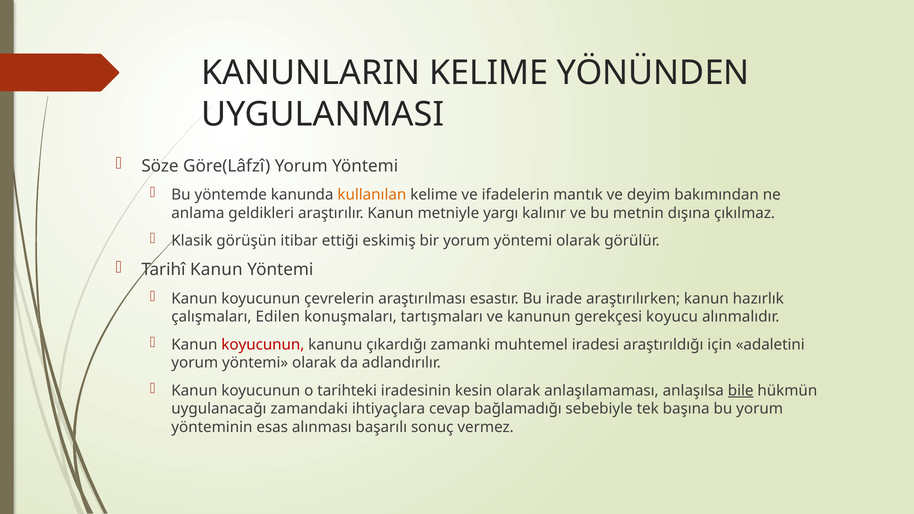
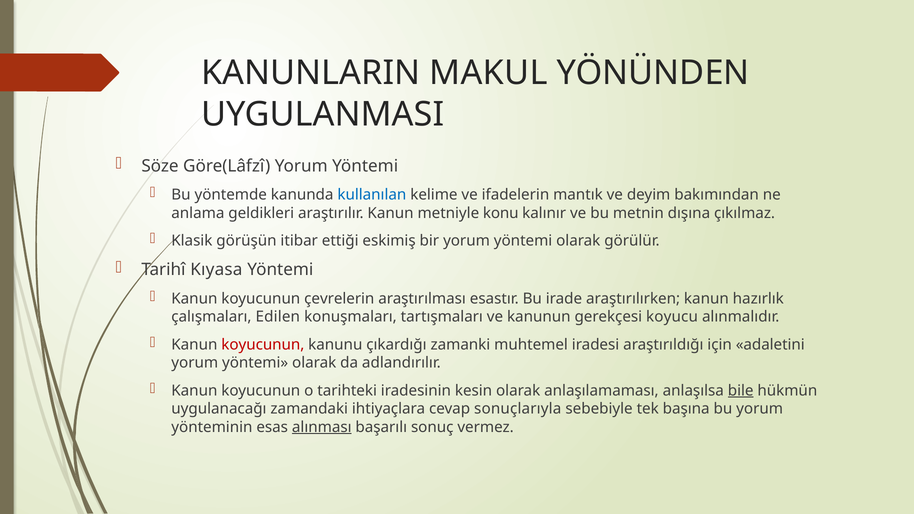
KANUNLARIN KELIME: KELIME -> MAKUL (488, 73)
kullanılan colour: orange -> blue (372, 195)
yargı: yargı -> konu (501, 213)
Tarihî Kanun: Kanun -> Kıyasa (216, 270)
bağlamadığı: bağlamadığı -> sonuçlarıyla (518, 409)
alınması underline: none -> present (322, 427)
